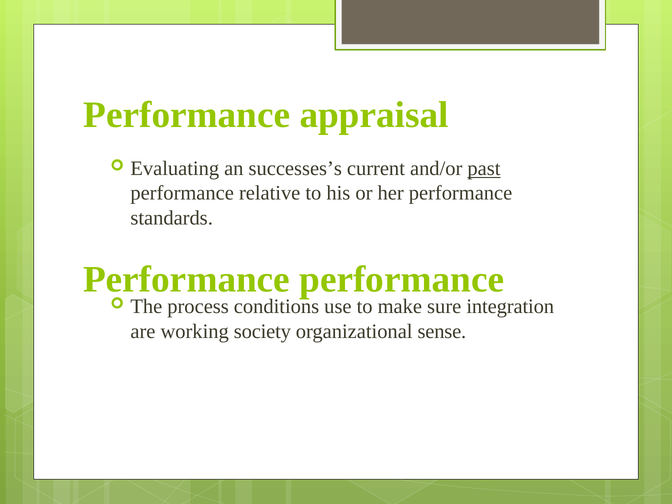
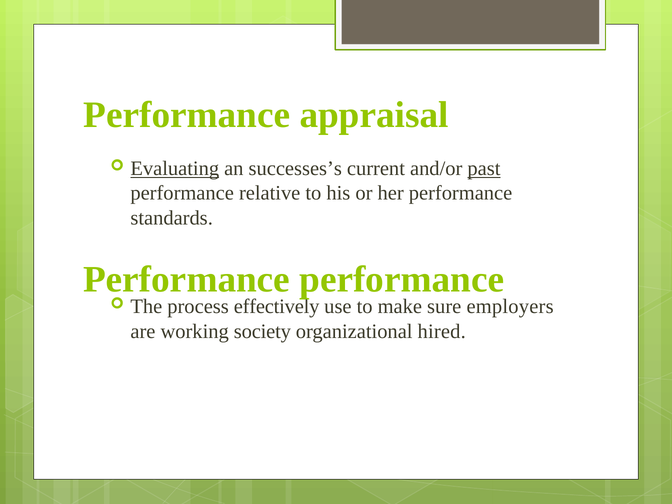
Evaluating underline: none -> present (175, 169)
conditions: conditions -> effectively (277, 307)
integration: integration -> employers (510, 307)
sense: sense -> hired (442, 331)
